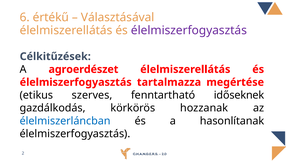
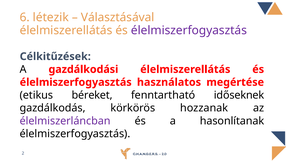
értékű: értékű -> létezik (51, 17)
agroerdészet: agroerdészet -> gazdálkodási (83, 69)
tartalmazza: tartalmazza -> használatos (169, 82)
szerves: szerves -> béreket (92, 95)
élelmiszerláncban colour: blue -> purple (65, 121)
